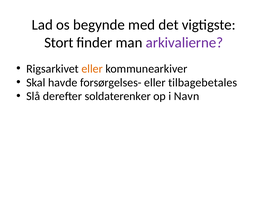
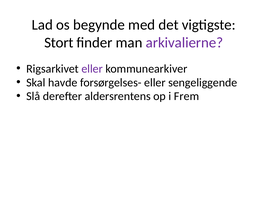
eller colour: orange -> purple (92, 69)
tilbagebetales: tilbagebetales -> sengeliggende (203, 83)
soldaterenker: soldaterenker -> aldersrentens (118, 96)
Navn: Navn -> Frem (187, 96)
